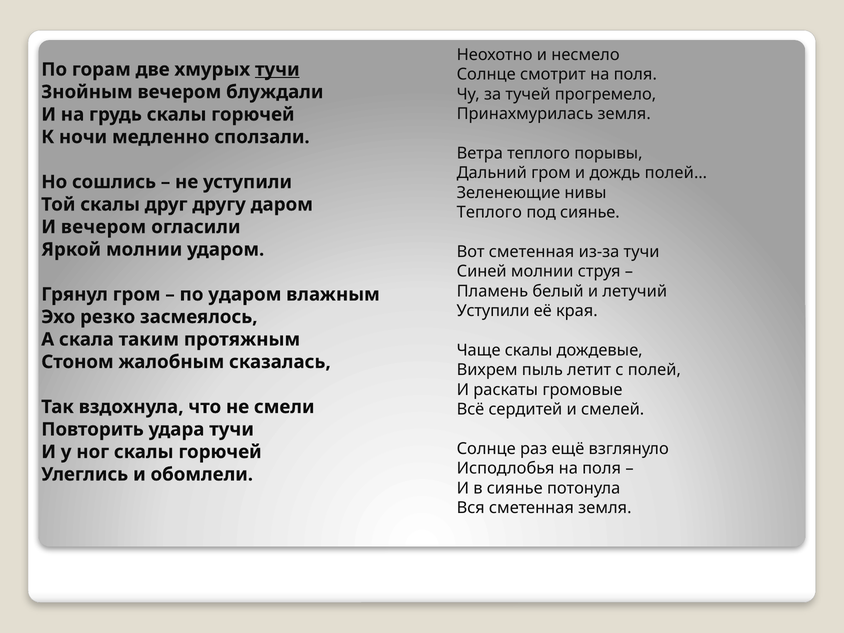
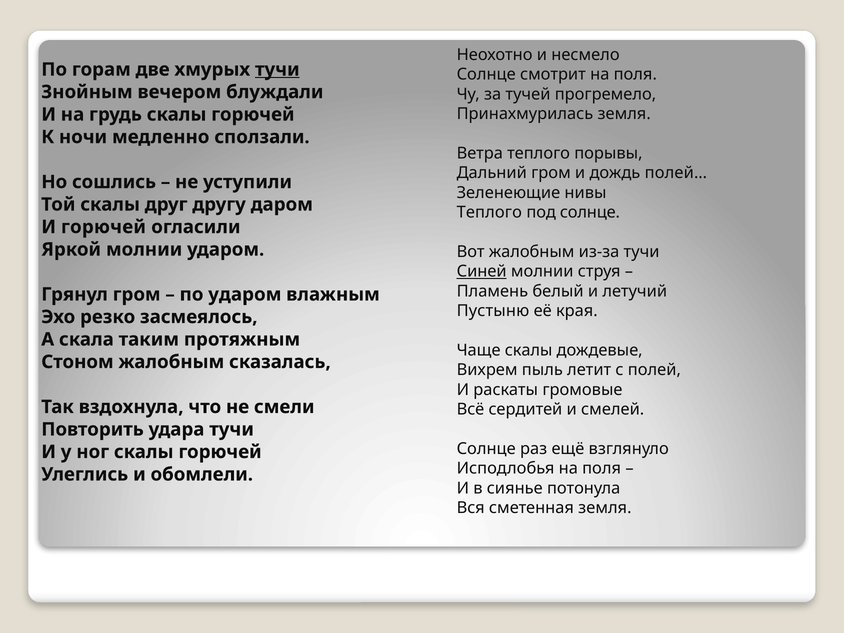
под сиянье: сиянье -> солнце (590, 212)
И вечером: вечером -> горючей (103, 227)
Вот сметенная: сметенная -> жалобным (532, 252)
Синей underline: none -> present (482, 271)
Уступили: Уступили -> Пустыню (493, 311)
